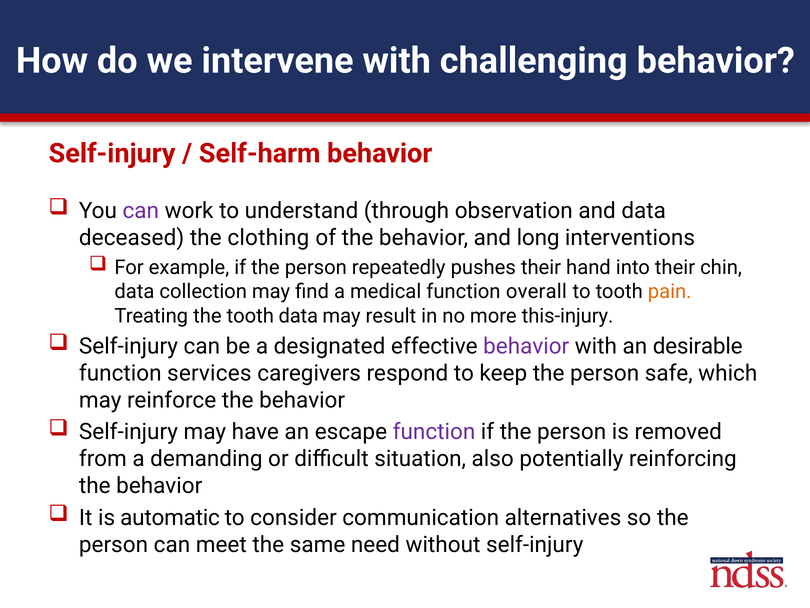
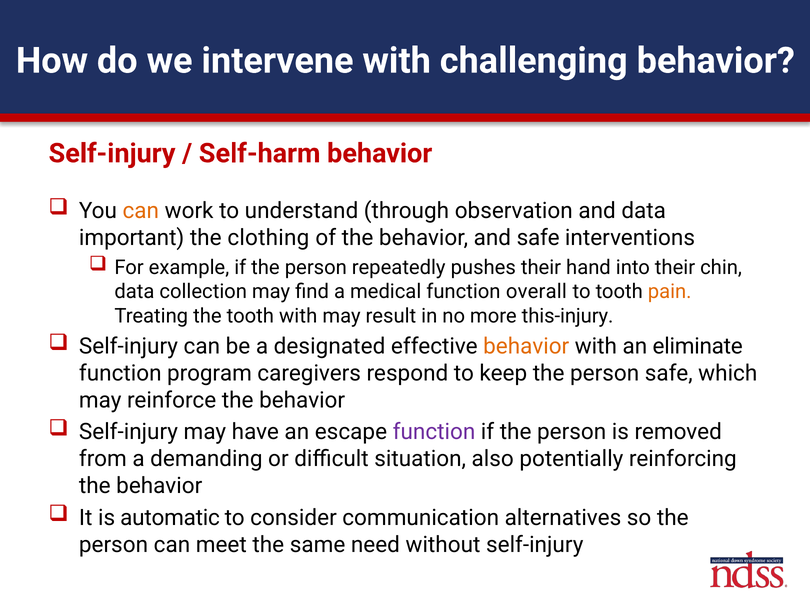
can colour: purple -> orange (141, 211)
deceased: deceased -> important (132, 238)
and long: long -> safe (538, 238)
tooth data: data -> with (298, 316)
behavior colour: purple -> orange (526, 346)
desirable: desirable -> eliminate (698, 346)
services: services -> program (209, 373)
